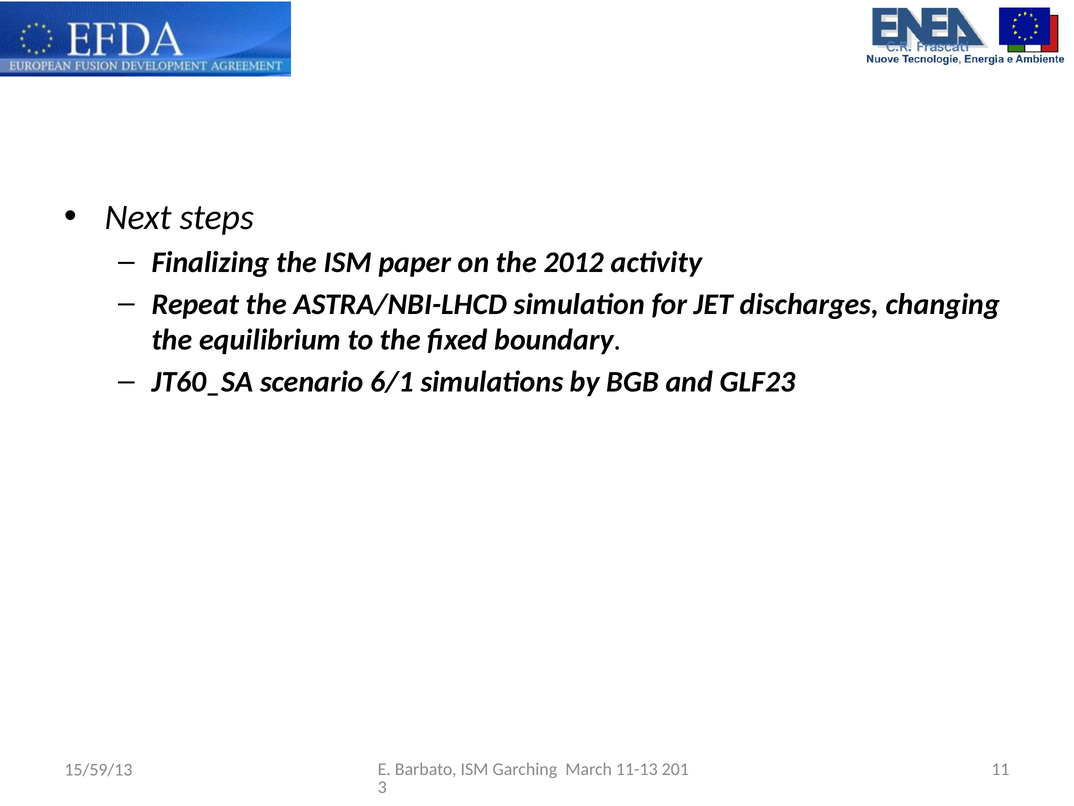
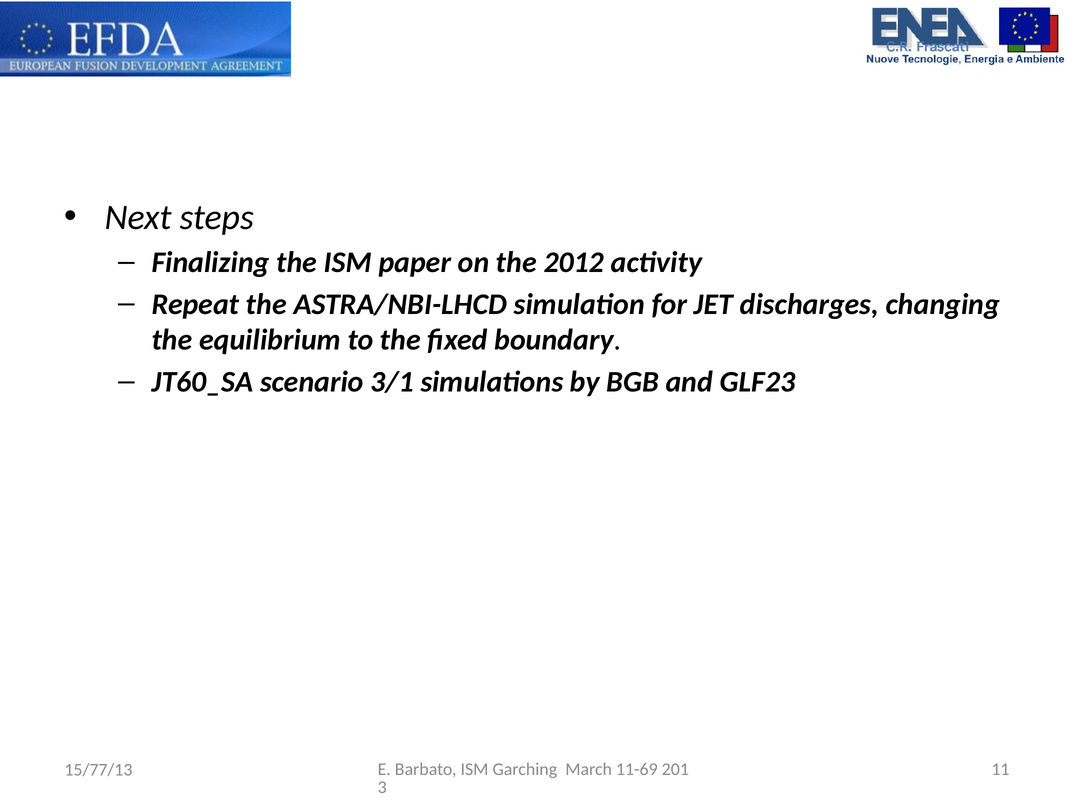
6/1: 6/1 -> 3/1 (392, 382)
11-13: 11-13 -> 11-69 (637, 769)
15/59/13: 15/59/13 -> 15/77/13 (98, 769)
